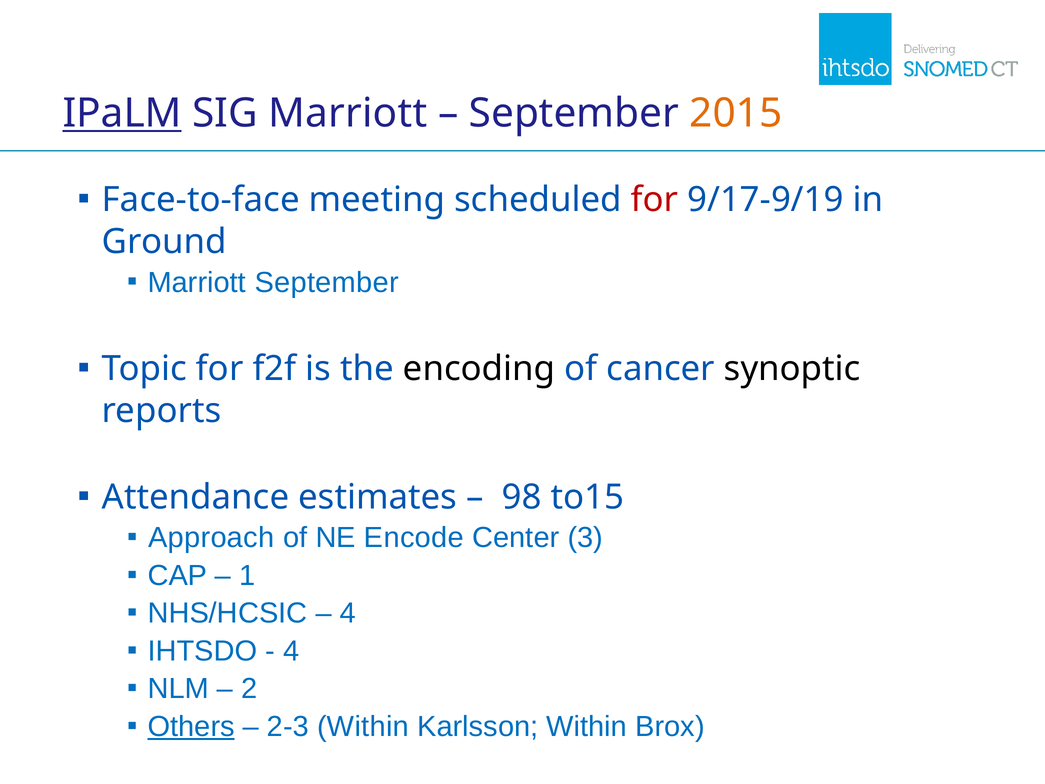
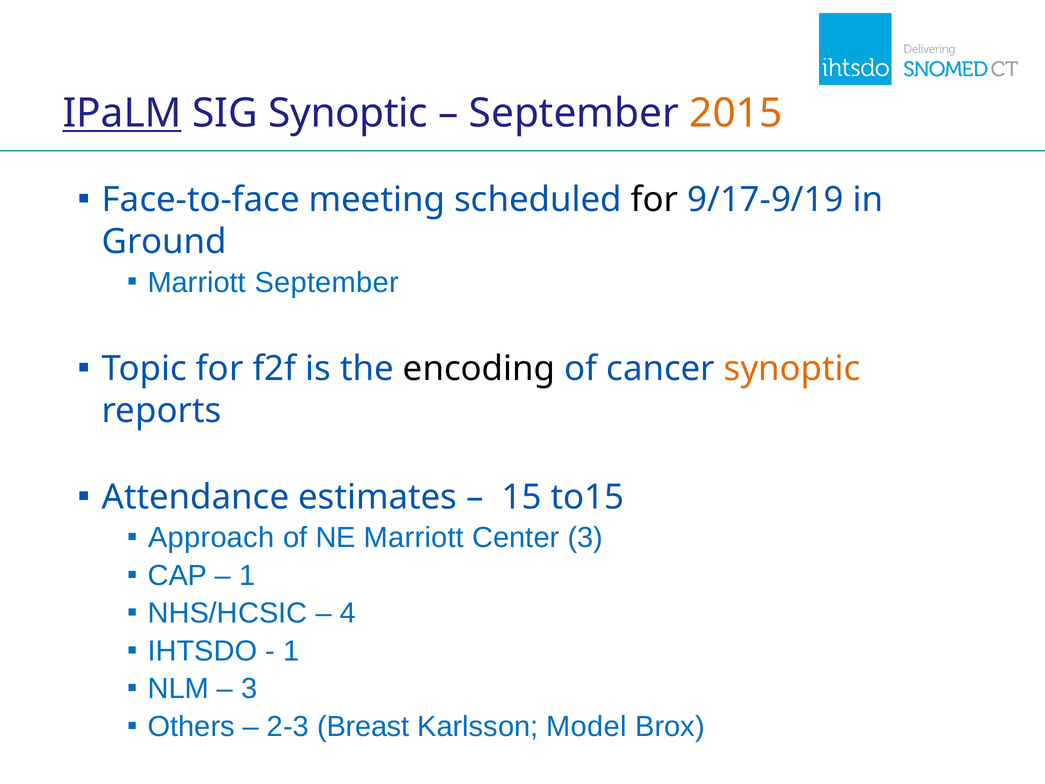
SIG Marriott: Marriott -> Synoptic (348, 113)
for colour: red -> black (654, 200)
synoptic colour: black -> orange (792, 369)
98: 98 -> 15 (522, 497)
NE Encode: Encode -> Marriott (414, 538)
4: 4 -> 1 (291, 651)
2: 2 -> 3 (249, 689)
Others underline: present -> none (191, 726)
2-3 Within: Within -> Breast (363, 726)
Karlsson Within: Within -> Model (587, 726)
